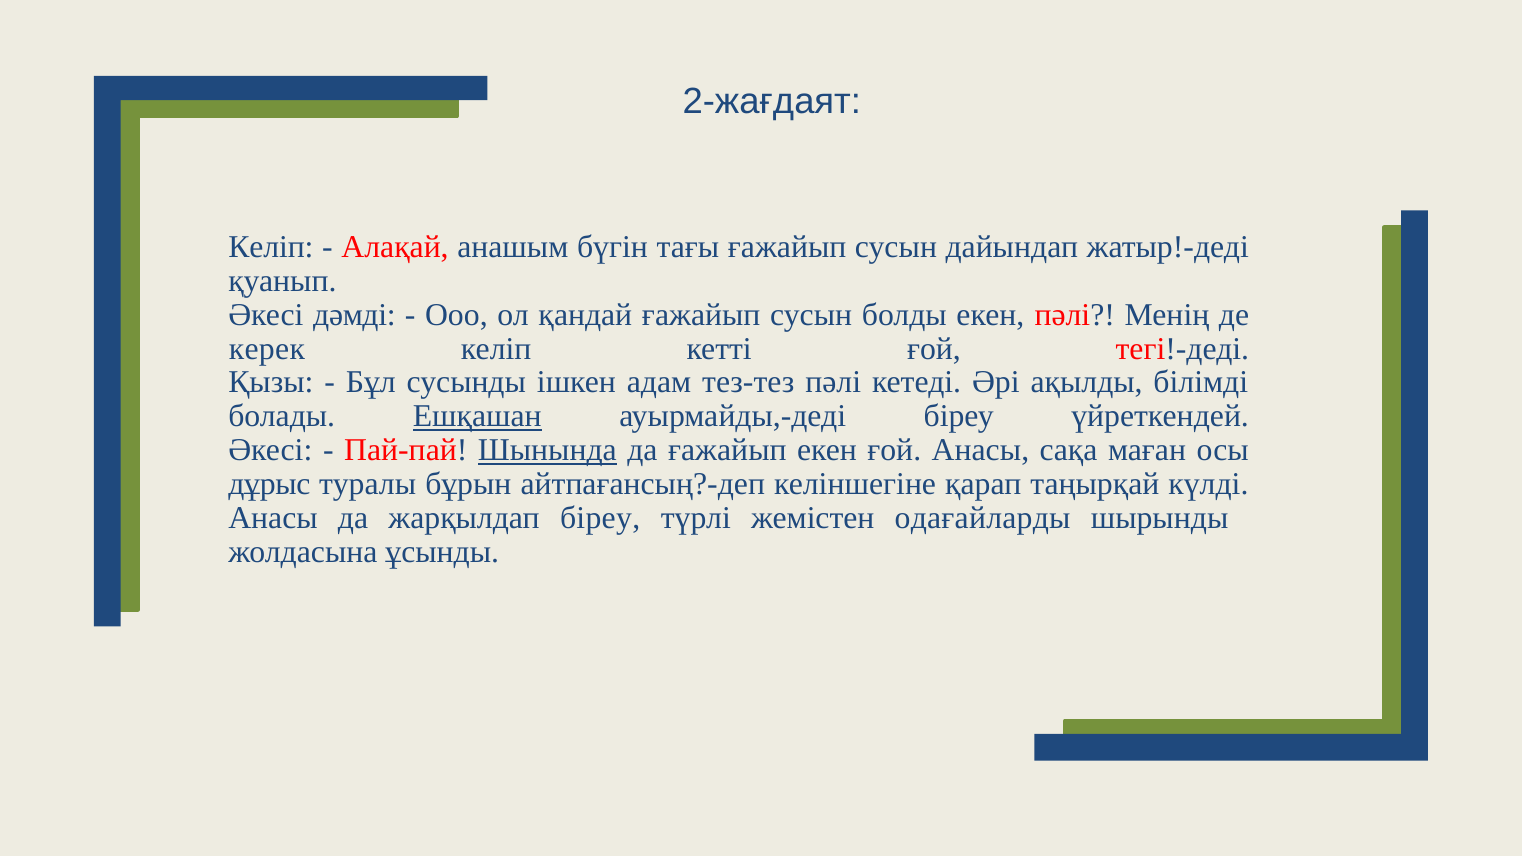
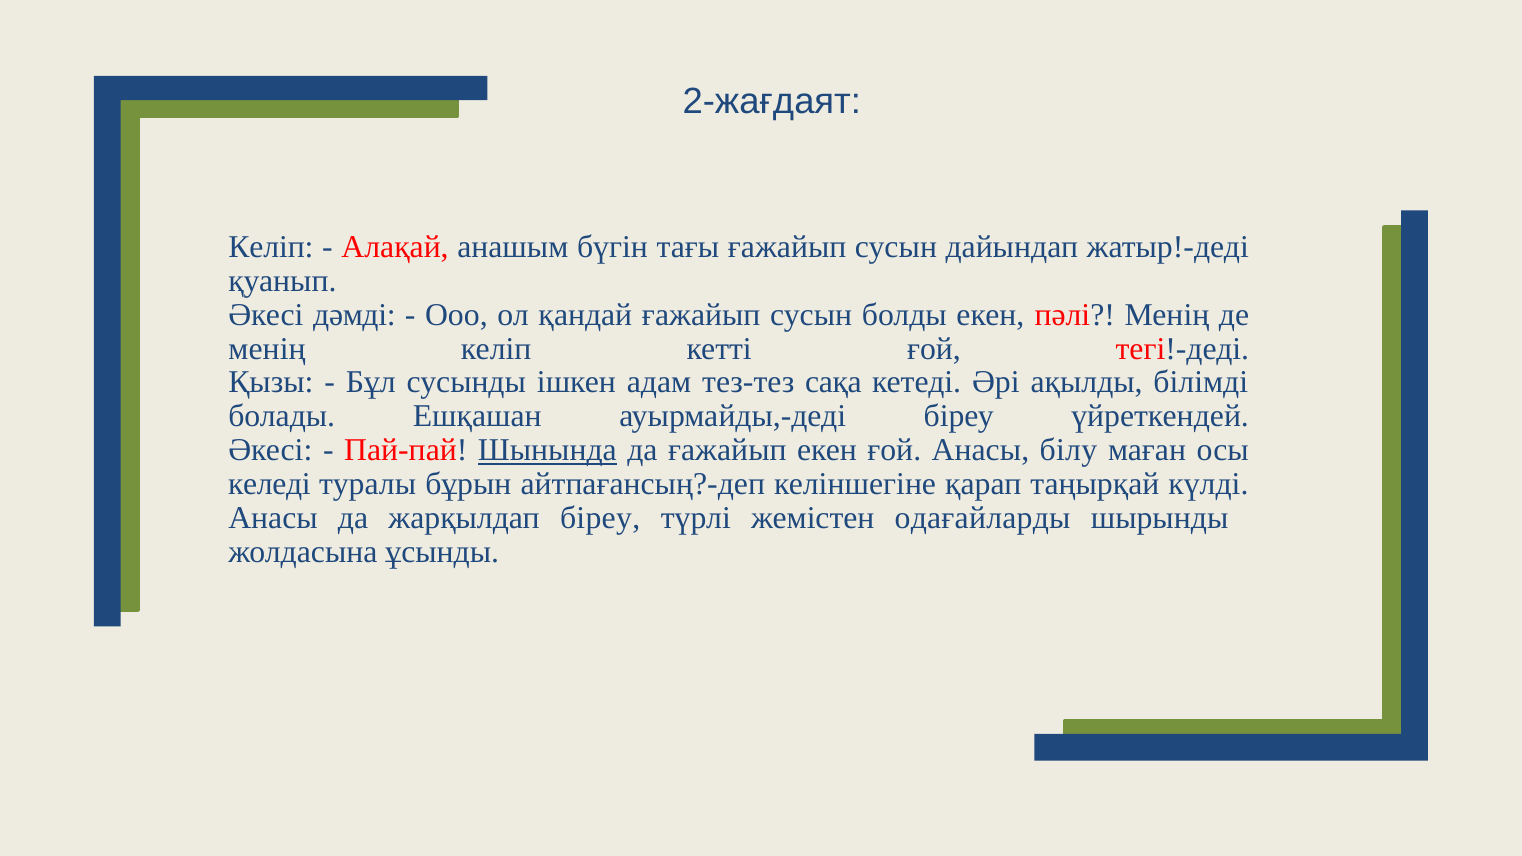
керек: керек -> менің (267, 349)
тез-тез пәлі: пәлі -> сақа (833, 382)
Ешқашан underline: present -> none (477, 416)
сақа: сақа -> білу (1068, 450)
дұрыс: дұрыс -> келеді (269, 484)
